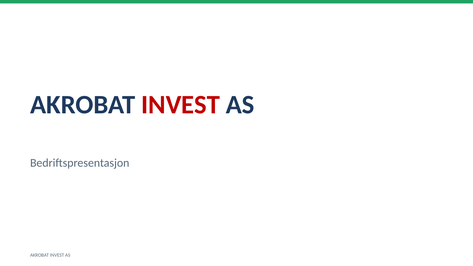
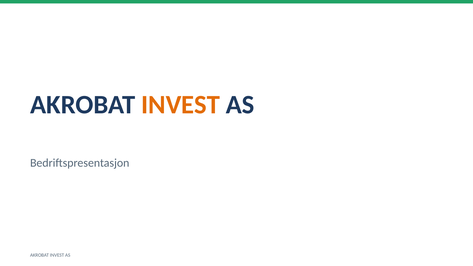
INVEST colour: red -> orange (181, 105)
